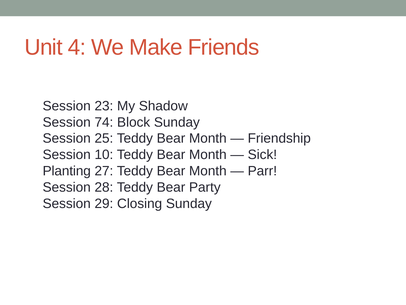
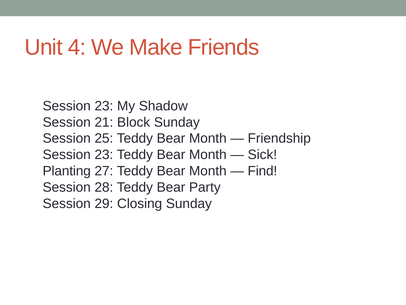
74: 74 -> 21 (104, 122)
10: 10 -> 23 (104, 155)
Parr: Parr -> Find (262, 171)
